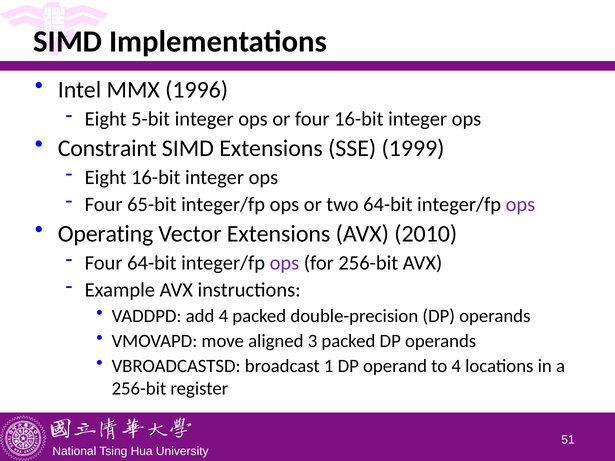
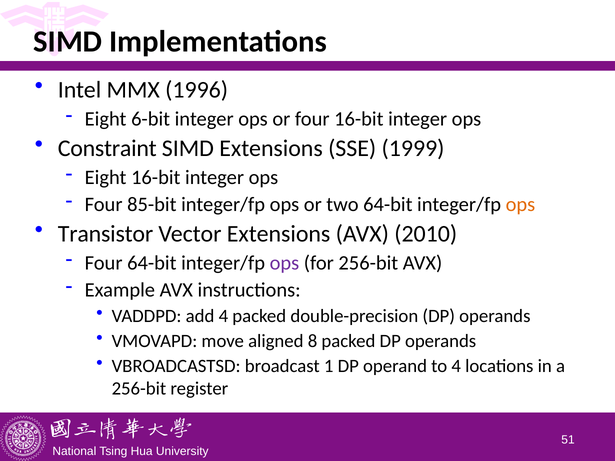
5-bit: 5-bit -> 6-bit (151, 119)
65-bit: 65-bit -> 85-bit (152, 205)
ops colour: purple -> orange (520, 205)
Operating: Operating -> Transistor (106, 234)
3: 3 -> 8 (313, 341)
